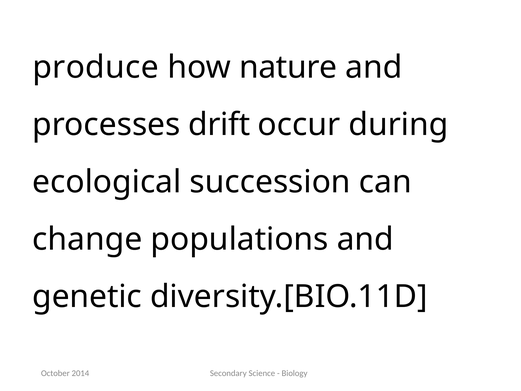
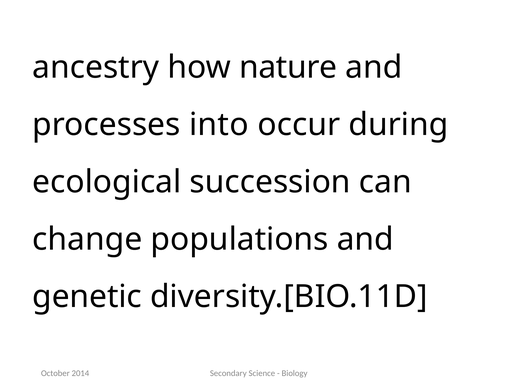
produce: produce -> ancestry (96, 67)
drift: drift -> into (219, 125)
